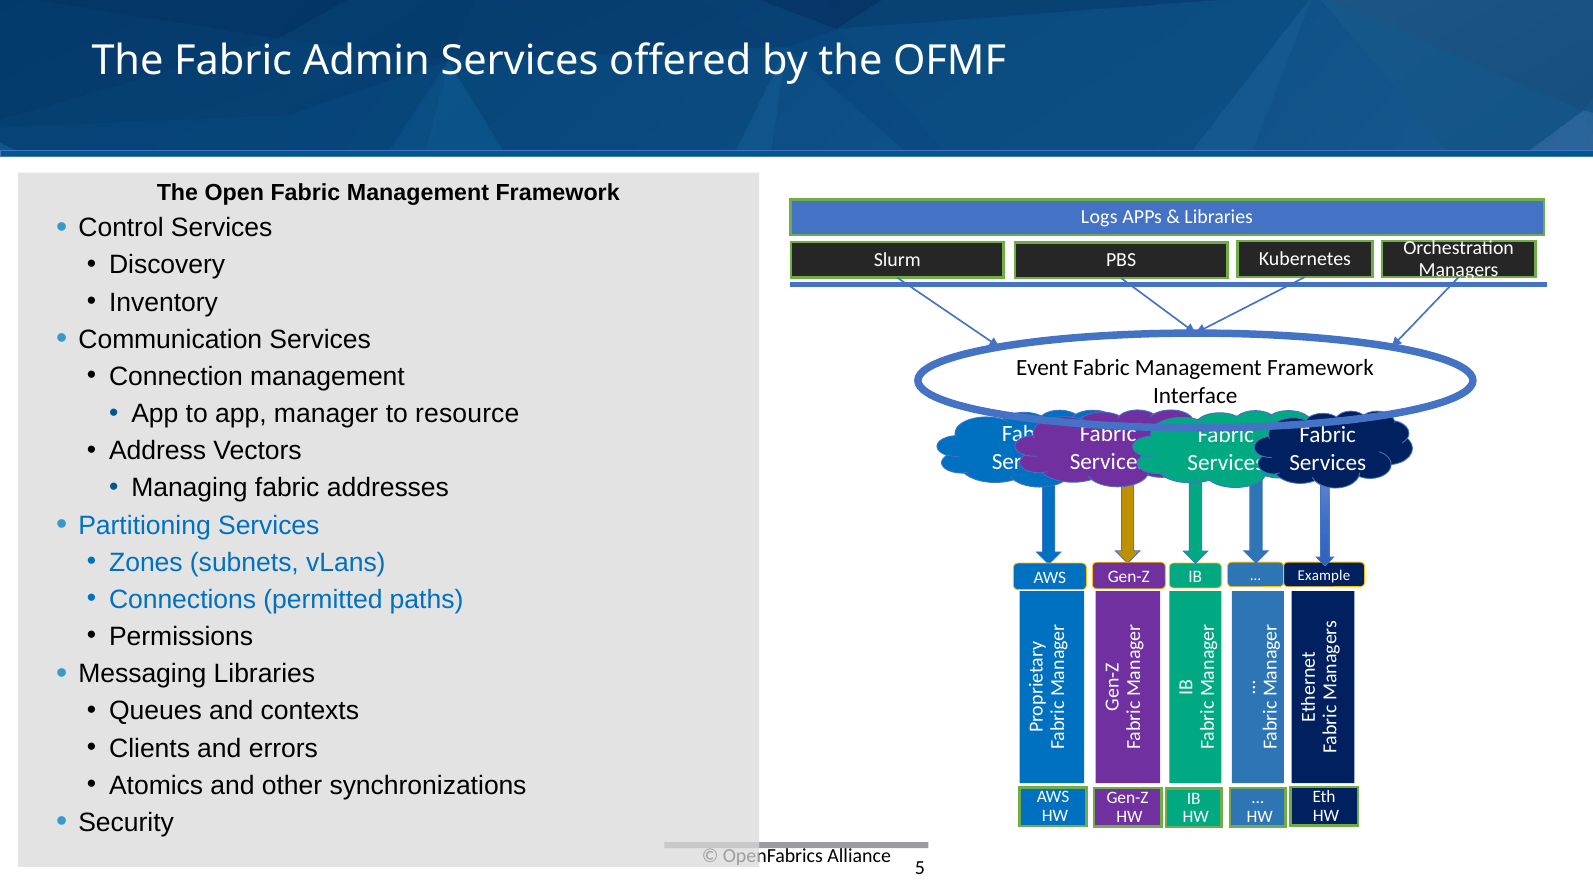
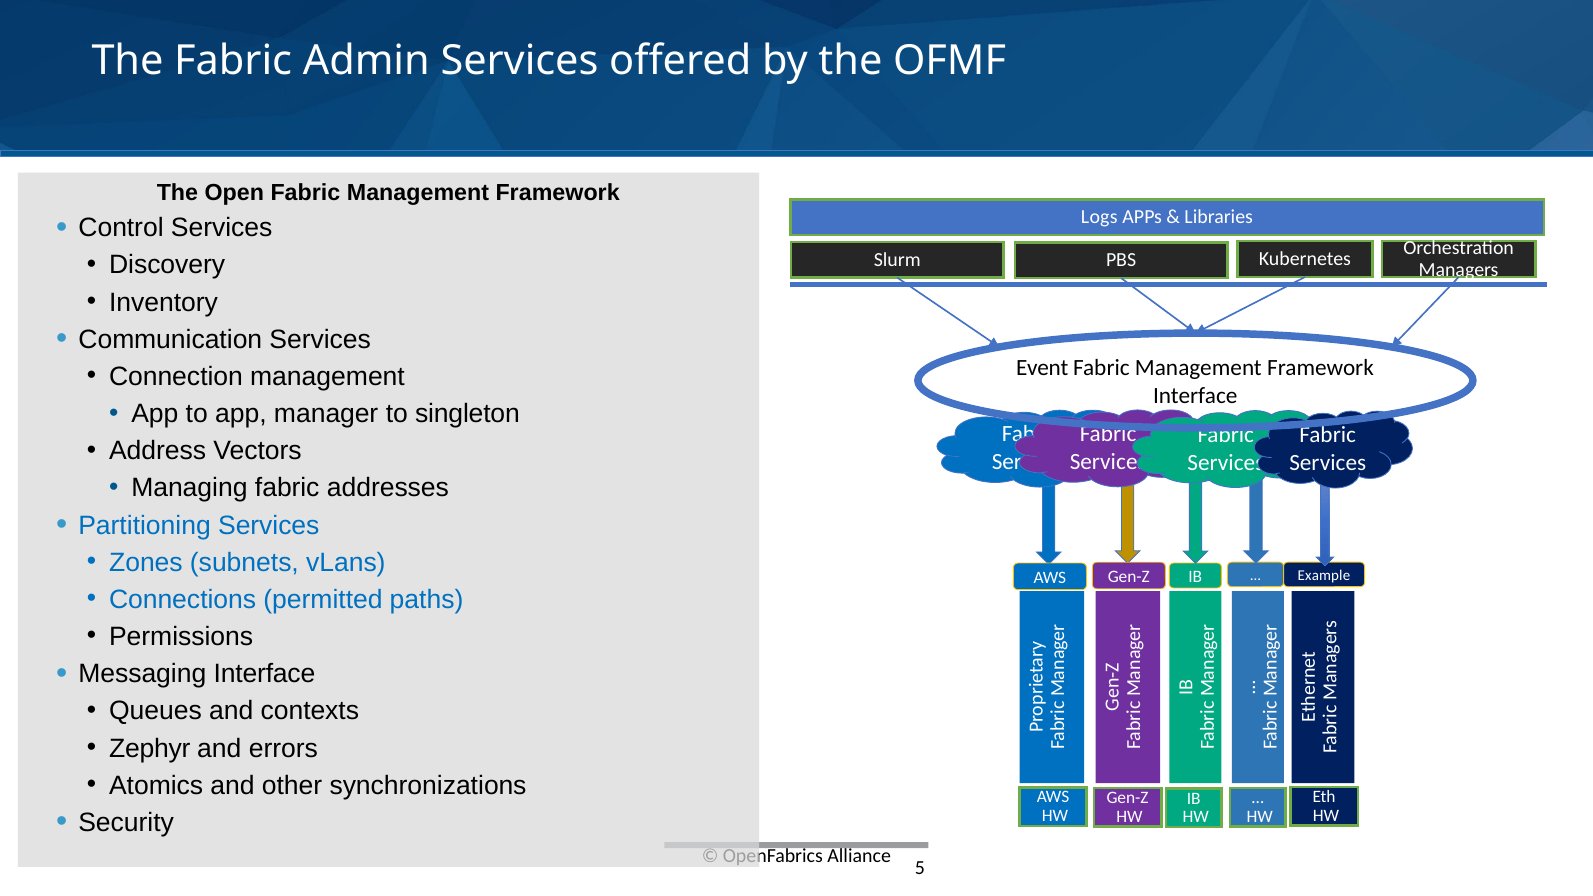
resource: resource -> singleton (467, 414)
Messaging Libraries: Libraries -> Interface (264, 674)
Clients: Clients -> Zephyr (150, 748)
